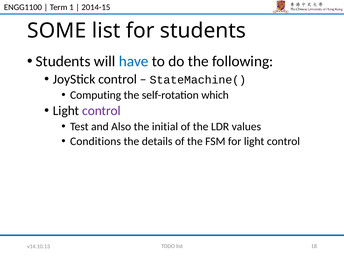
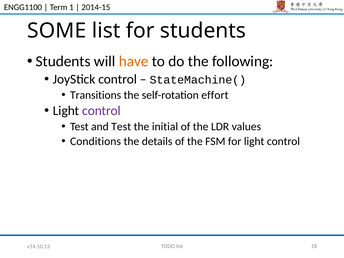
have colour: blue -> orange (134, 61)
Computing: Computing -> Transitions (96, 95)
which: which -> effort (215, 95)
and Also: Also -> Test (121, 127)
